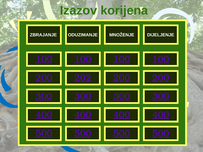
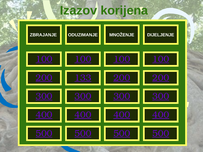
202: 202 -> 133 (83, 78)
